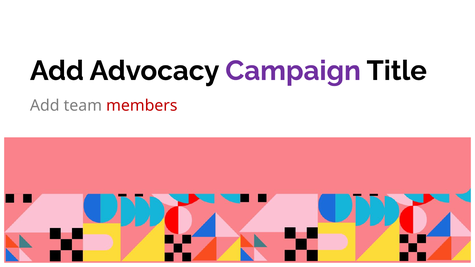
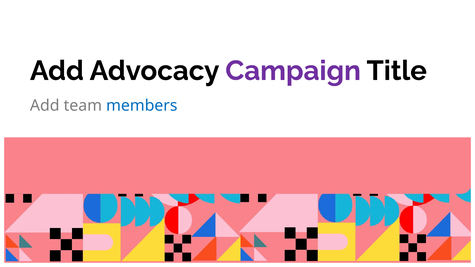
members colour: red -> blue (142, 106)
